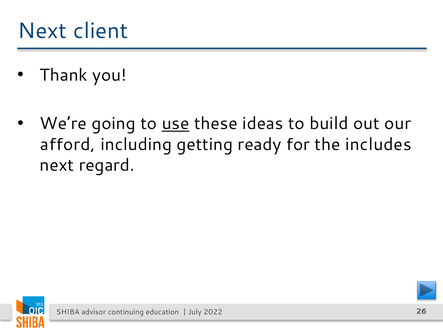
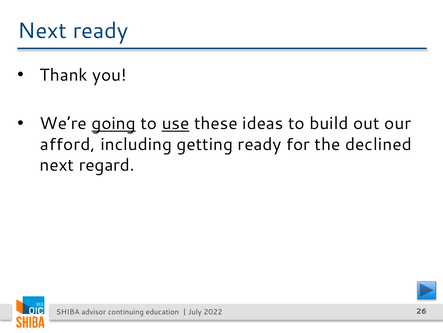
Next client: client -> ready (101, 31)
going underline: none -> present (114, 123)
includes: includes -> declined (378, 144)
